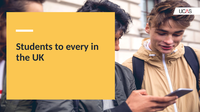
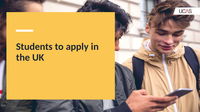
every: every -> apply (77, 47)
